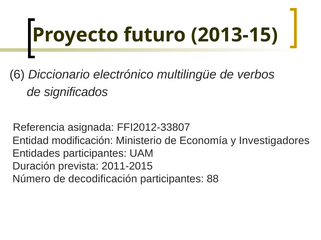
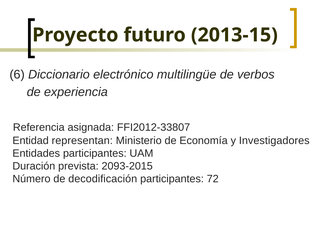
significados: significados -> experiencia (76, 92)
modificación: modificación -> representan (82, 141)
2011-2015: 2011-2015 -> 2093-2015 (127, 167)
88: 88 -> 72 (213, 180)
